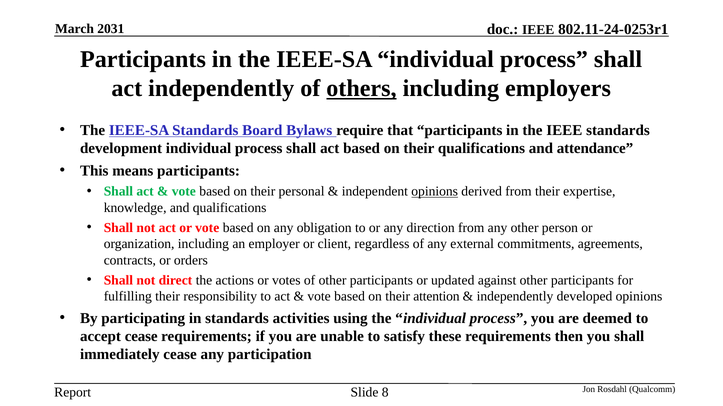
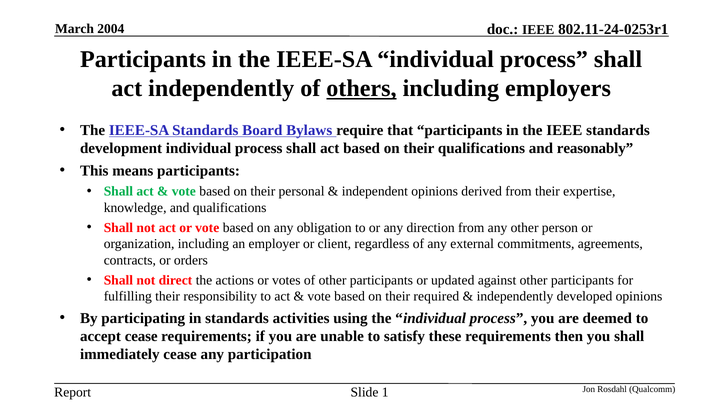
2031: 2031 -> 2004 (111, 29)
attendance: attendance -> reasonably (595, 148)
opinions underline: present -> none (435, 192)
attention: attention -> required (436, 297)
8: 8 -> 1 (385, 393)
